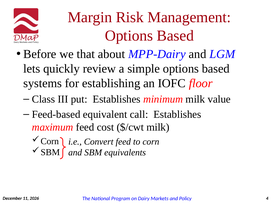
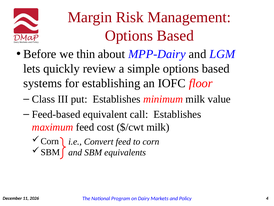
that: that -> thin (86, 54)
